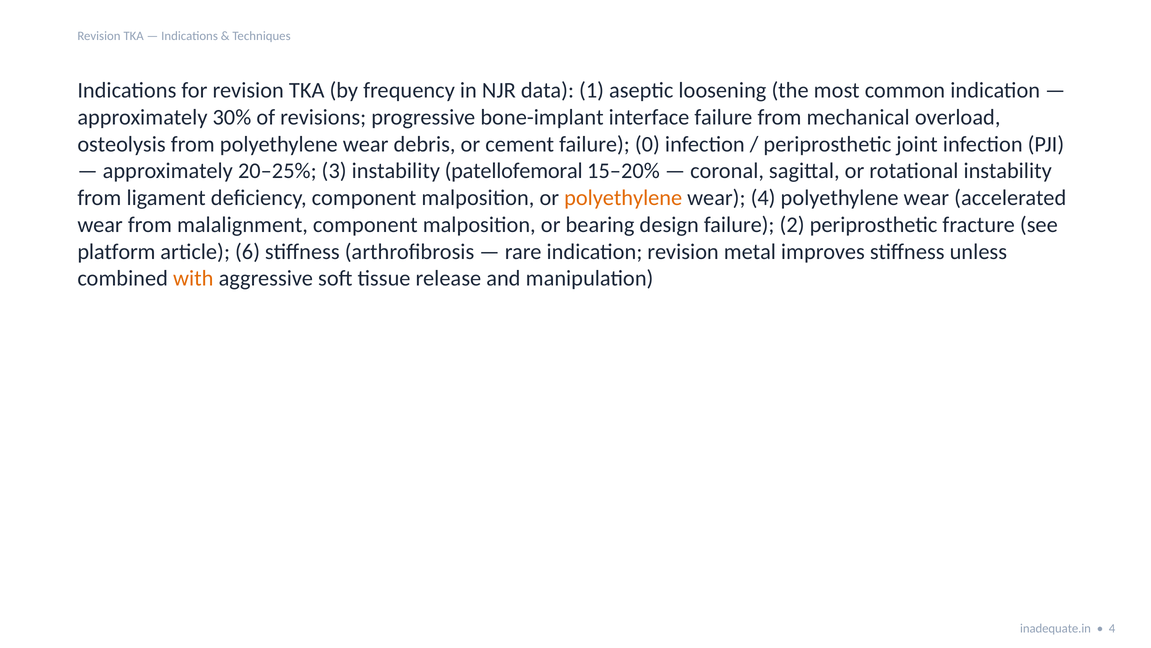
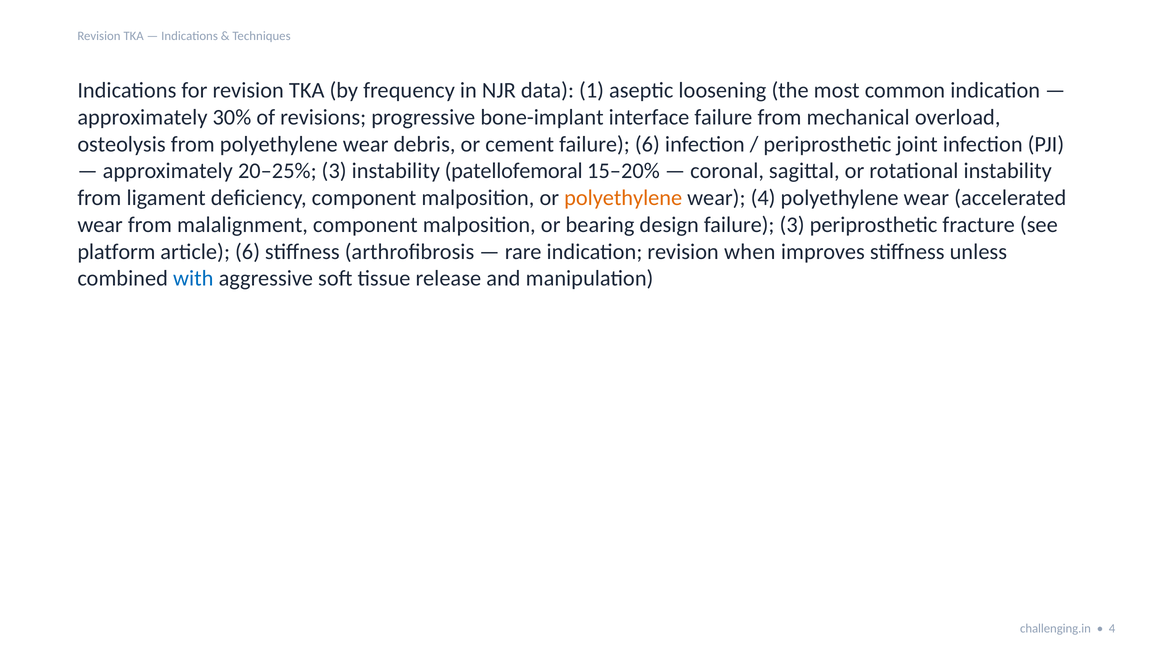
failure 0: 0 -> 6 (647, 144)
failure 2: 2 -> 3 (792, 225)
metal: metal -> when (750, 251)
with colour: orange -> blue (193, 278)
inadequate.in: inadequate.in -> challenging.in (1055, 628)
